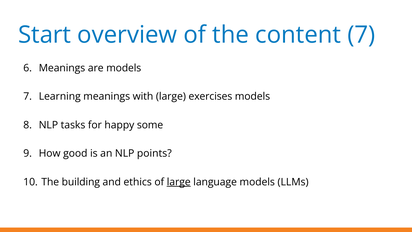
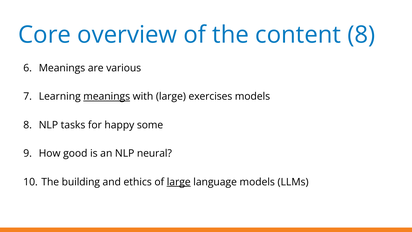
Start: Start -> Core (45, 35)
content 7: 7 -> 8 (361, 35)
are models: models -> various (124, 68)
meanings underline: none -> present (107, 96)
points: points -> neural (154, 153)
